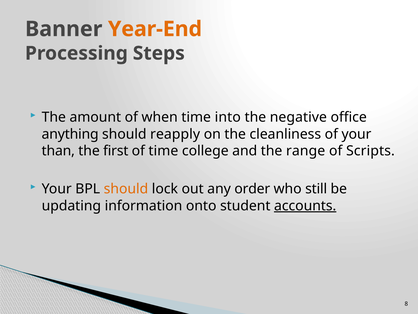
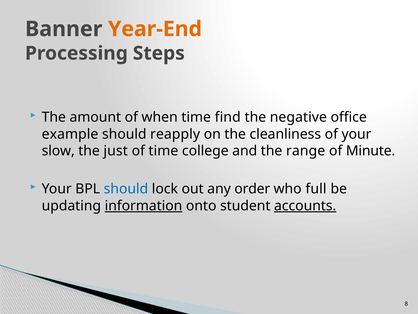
into: into -> find (228, 117)
anything: anything -> example (70, 134)
than: than -> slow (58, 151)
first: first -> just (116, 151)
Scripts: Scripts -> Minute (371, 151)
should colour: orange -> blue (126, 189)
still: still -> full (316, 189)
information underline: none -> present (144, 205)
